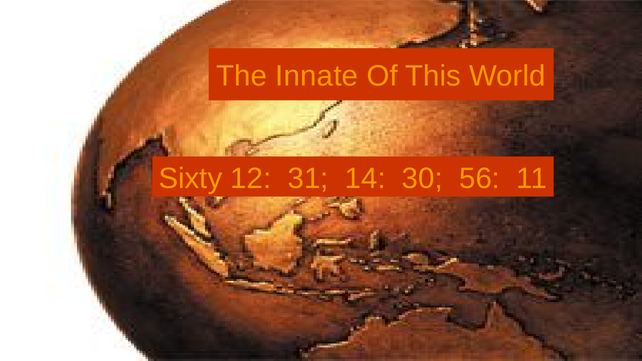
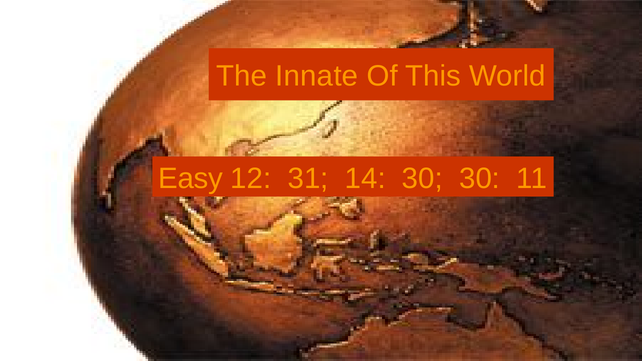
Sixty: Sixty -> Easy (191, 179)
30 56: 56 -> 30 (480, 179)
